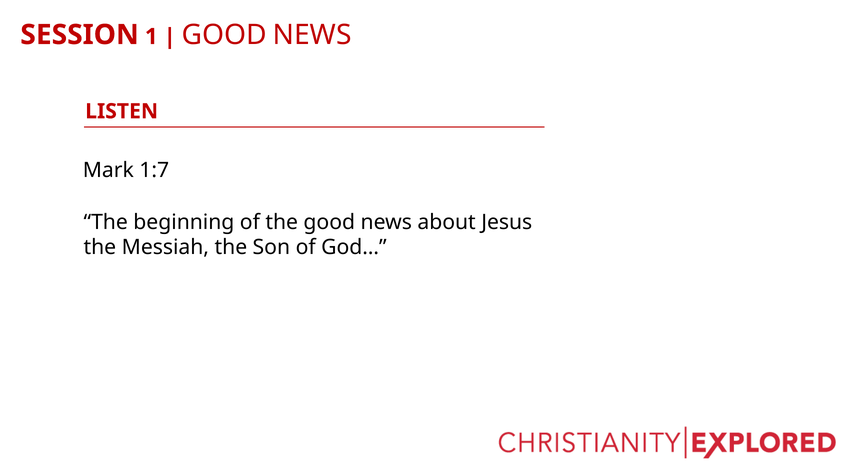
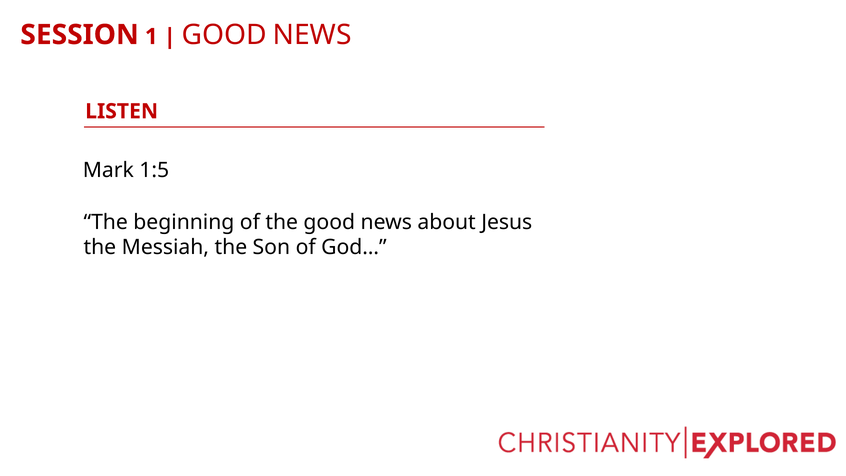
1:7: 1:7 -> 1:5 (154, 170)
